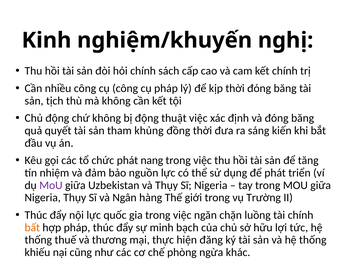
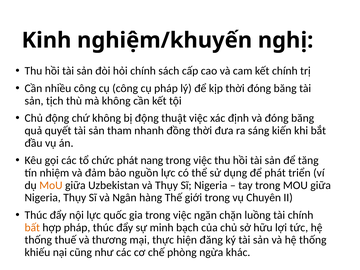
khủng: khủng -> nhanh (149, 131)
MoU colour: purple -> orange (51, 185)
Trường: Trường -> Chuyên (264, 198)
